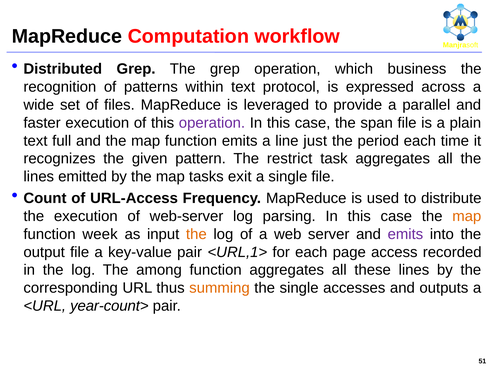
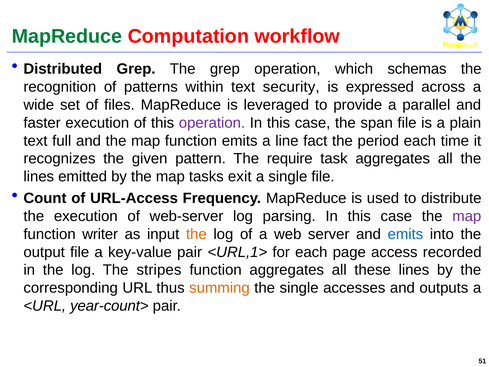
MapReduce colour: black -> green (67, 36)
business: business -> schemas (417, 69)
protocol: protocol -> security (291, 87)
just: just -> fact (315, 141)
restrict: restrict -> require (290, 159)
map colour: orange -> purple (467, 216)
week: week -> writer (100, 234)
emits colour: purple -> blue (405, 234)
among: among -> stripes (159, 270)
